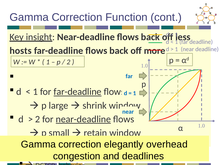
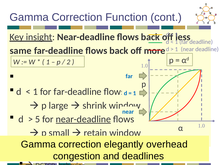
hosts: hosts -> same (21, 51)
far-deadline underline: present -> none (78, 92)
2: 2 -> 5 (38, 119)
